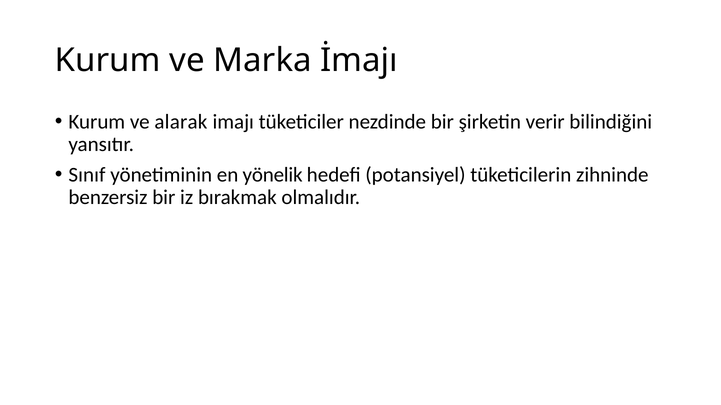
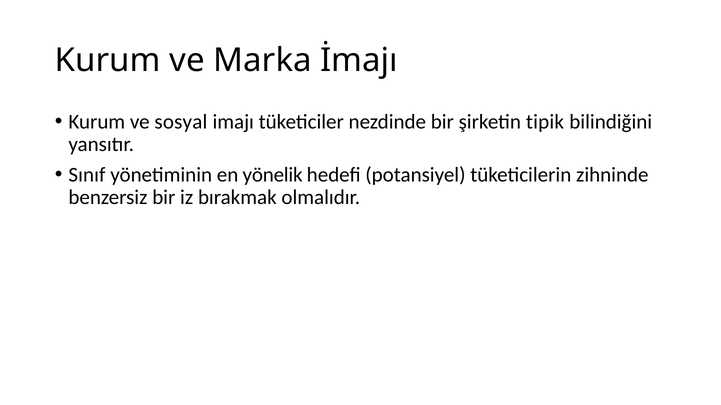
alarak: alarak -> sosyal (181, 122)
verir: verir -> tipik (545, 122)
